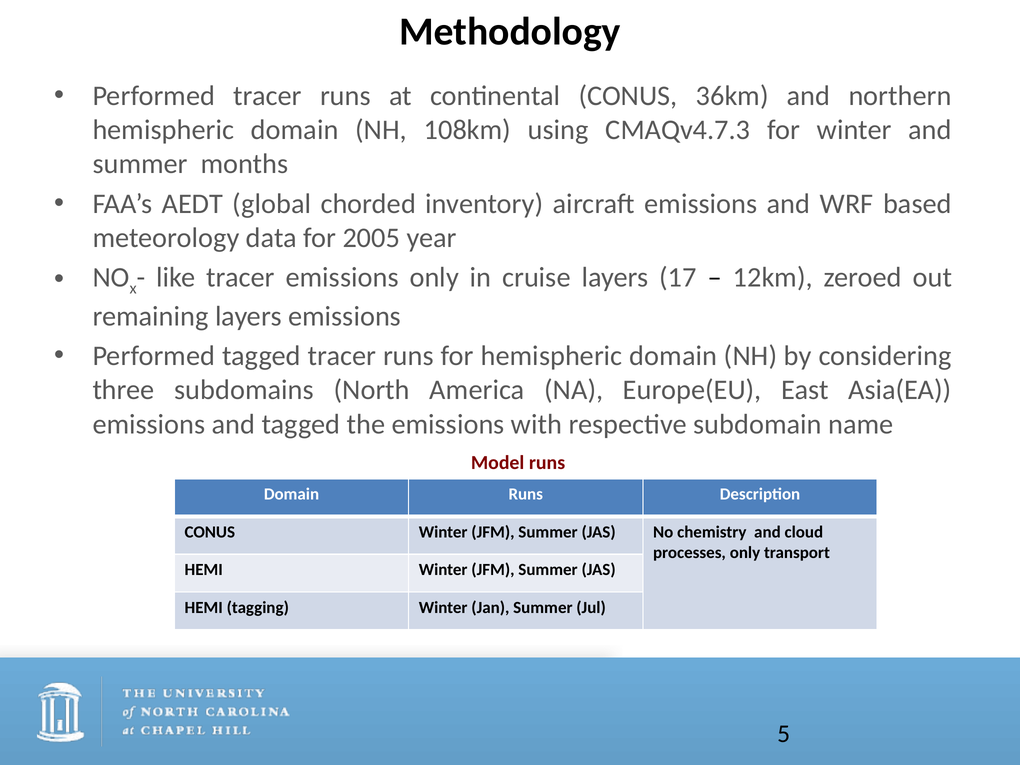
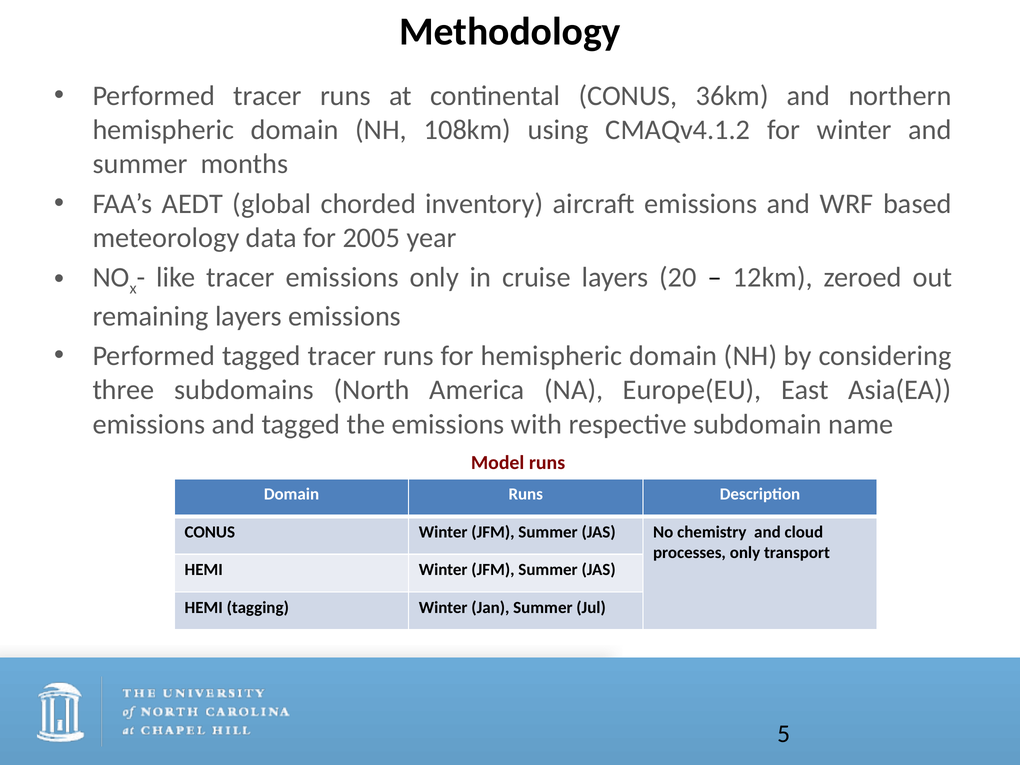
CMAQv4.7.3: CMAQv4.7.3 -> CMAQv4.1.2 (678, 130)
17: 17 -> 20 (678, 278)
